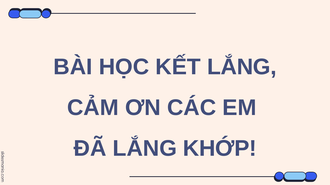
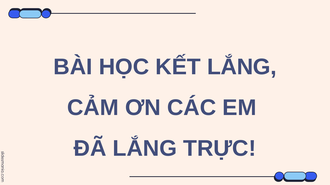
KHỚP: KHỚP -> TRỰC (220, 149)
